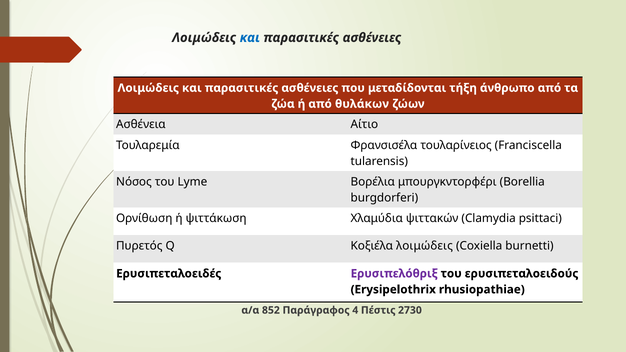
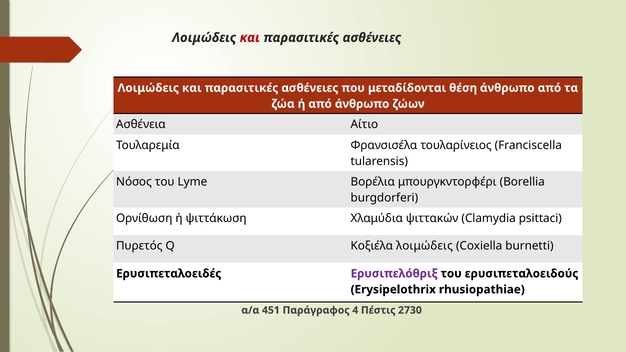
και colour: blue -> red (250, 38)
τήξη: τήξη -> θέση (463, 88)
από θυλάκων: θυλάκων -> άνθρωπο (362, 104)
852: 852 -> 451 (271, 310)
